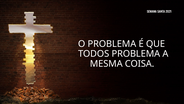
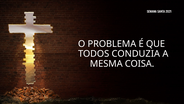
TODOS PROBLEMA: PROBLEMA -> CONDUZIA (136, 54)
